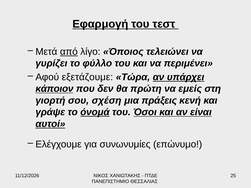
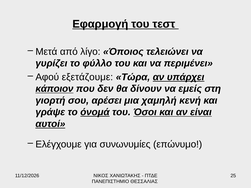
από underline: present -> none (69, 52)
πρώτη: πρώτη -> δίνουν (146, 89)
σχέση: σχέση -> αρέσει (107, 101)
πράξεις: πράξεις -> χαμηλή (159, 101)
